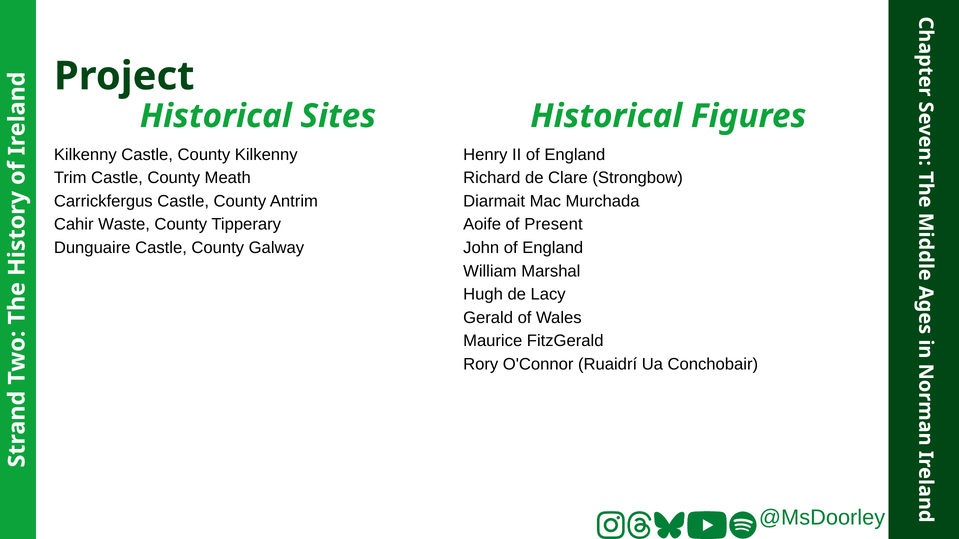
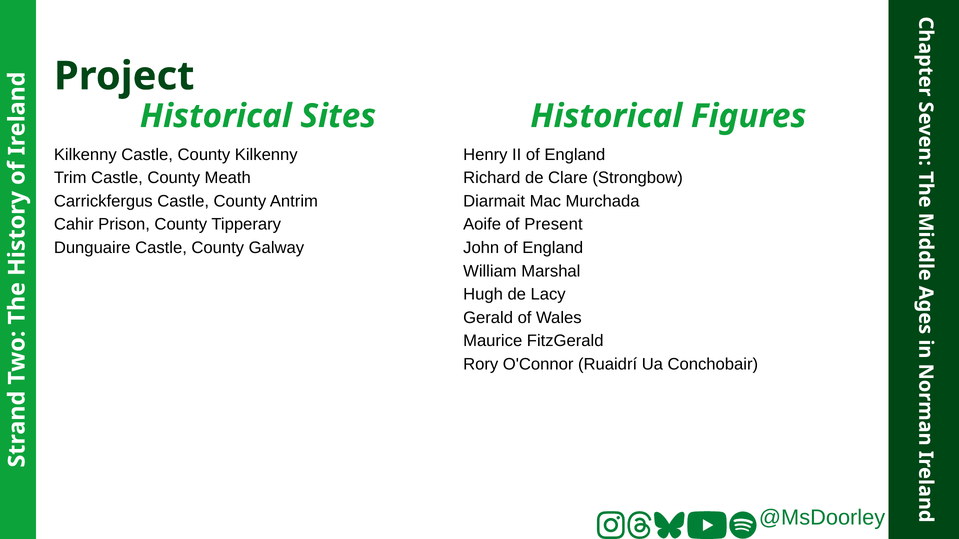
Waste: Waste -> Prison (124, 225)
